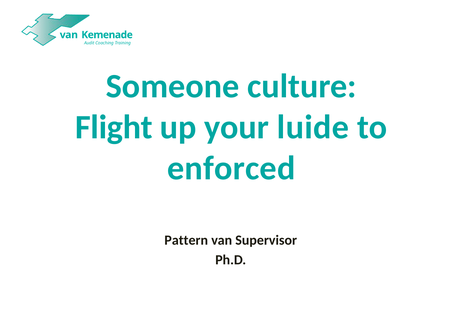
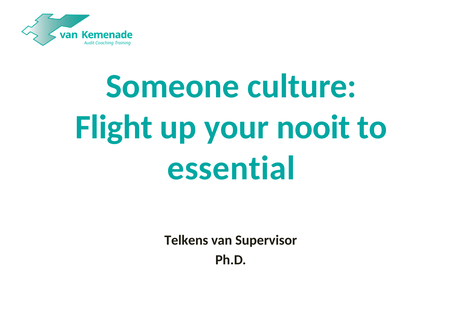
luide: luide -> nooit (313, 127)
enforced: enforced -> essential (231, 168)
Pattern: Pattern -> Telkens (186, 241)
